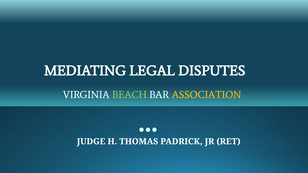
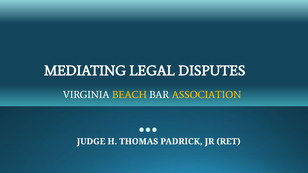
BEACH colour: light green -> yellow (129, 95)
